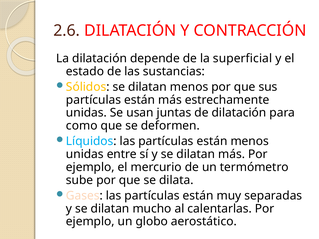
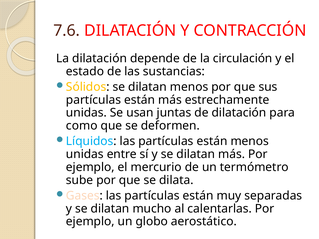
2.6: 2.6 -> 7.6 (67, 31)
superficial: superficial -> circulación (243, 59)
